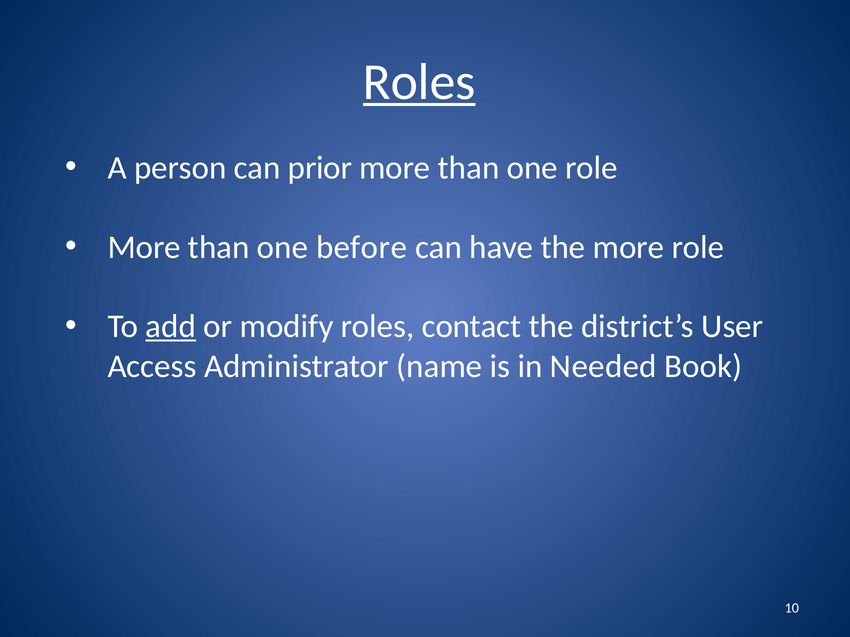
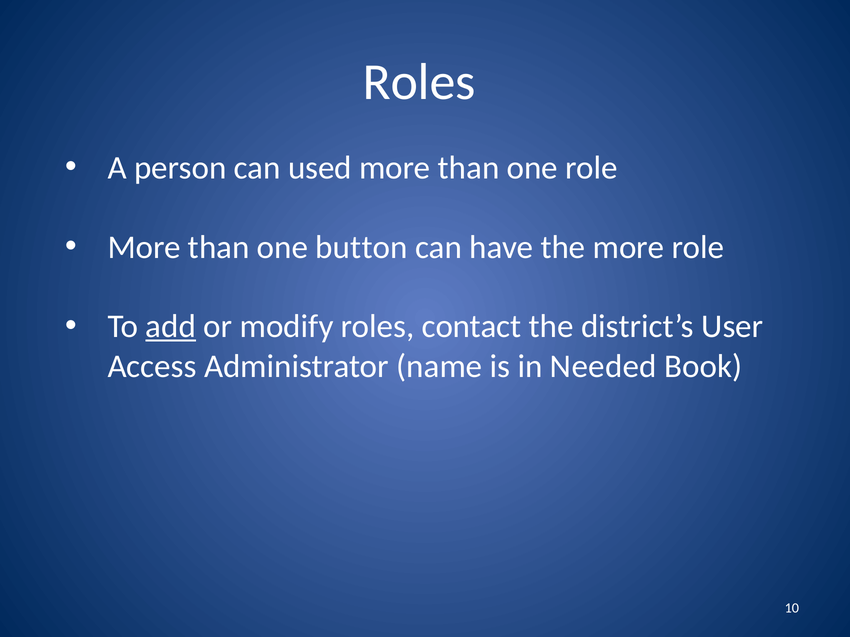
Roles underline: present -> none (419, 82)
prior: prior -> used (320, 168)
before: before -> button (362, 247)
